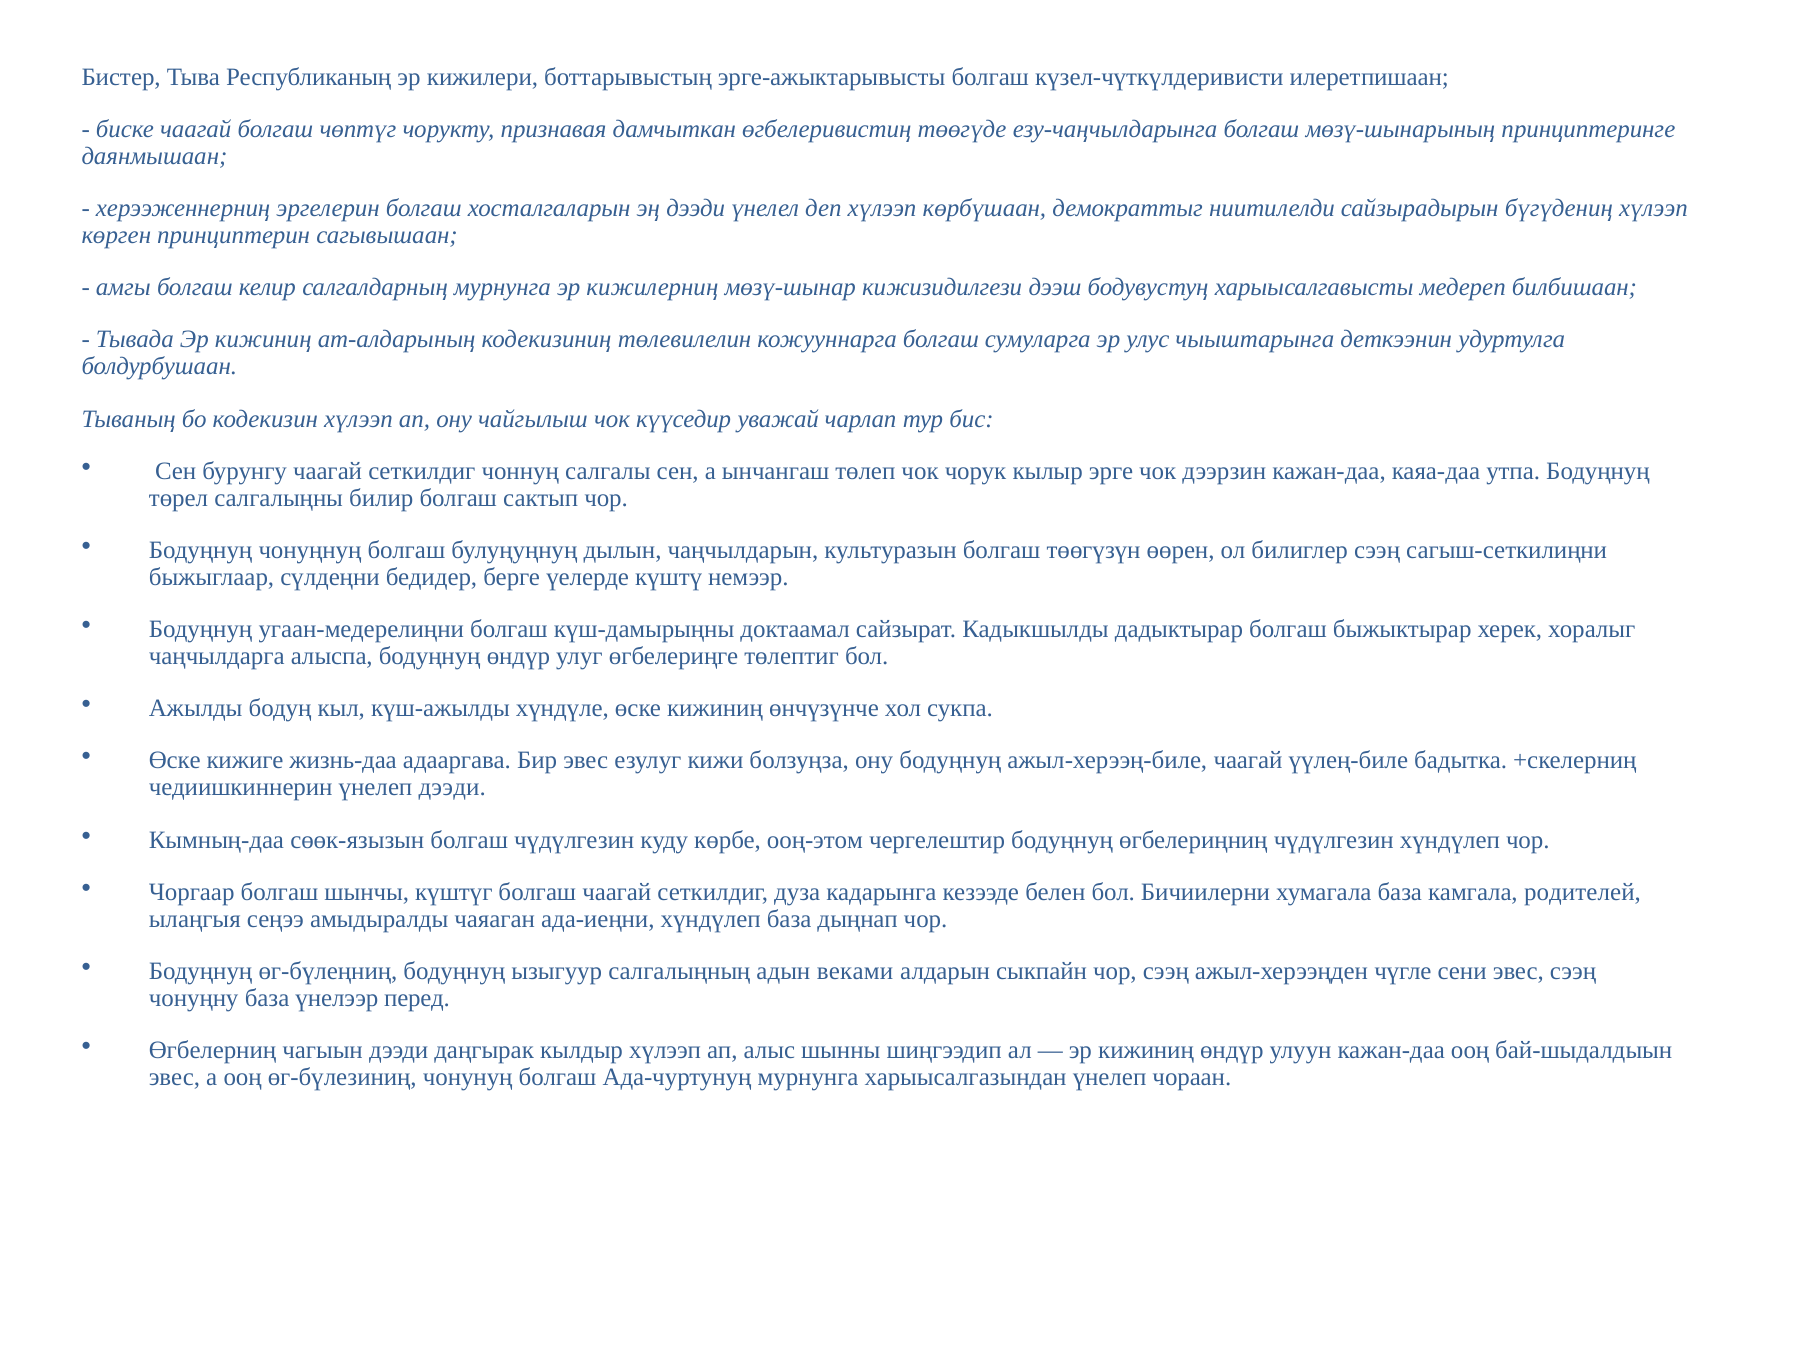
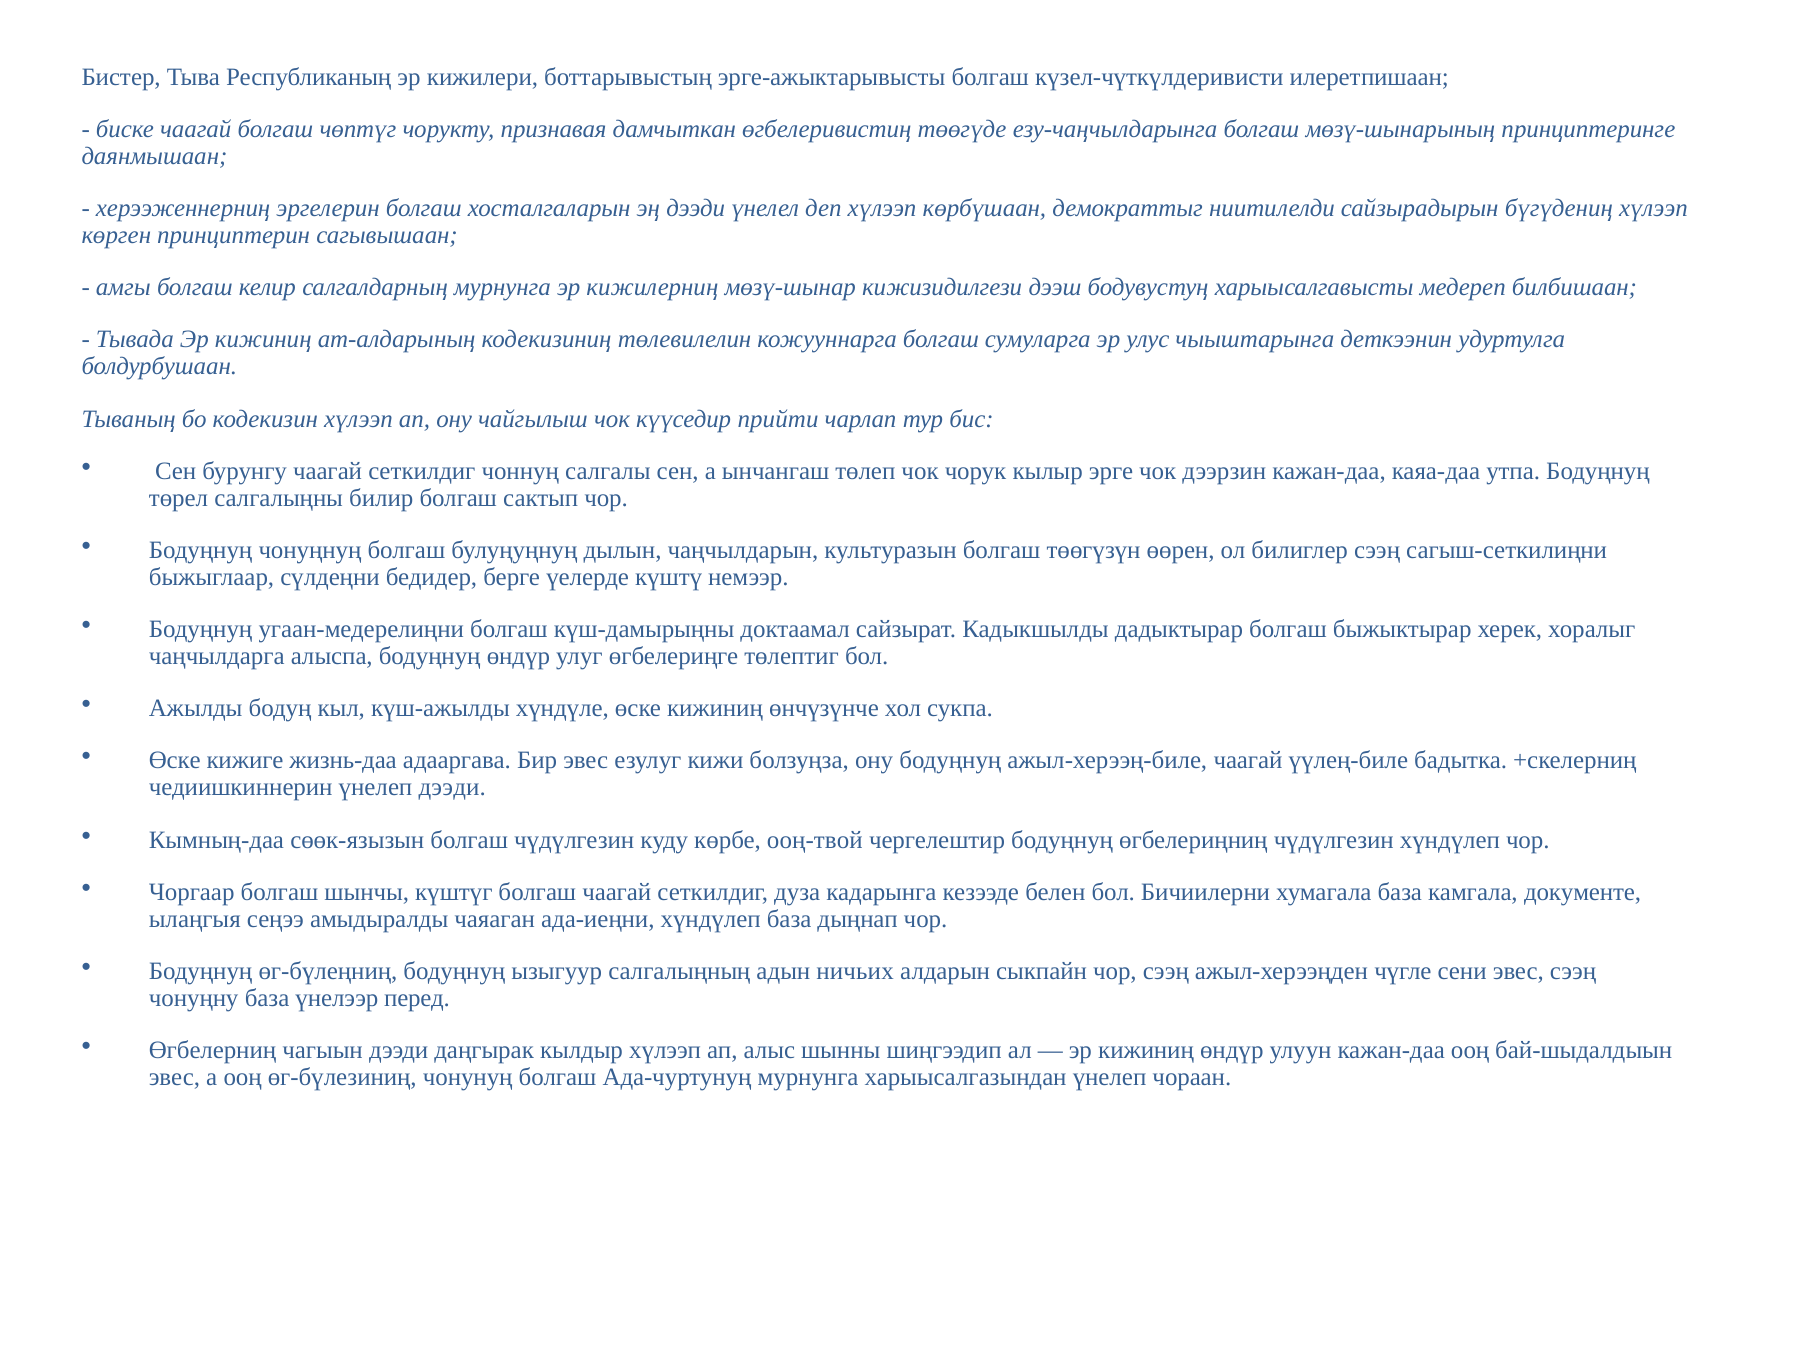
уважай: уважай -> прийти (778, 419)
ооң-этом: ооң-этом -> ооң-твой (815, 840)
родителей: родителей -> документе (1583, 892)
веками: веками -> ничьих (855, 971)
